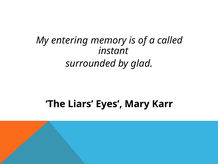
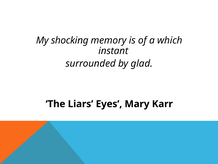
entering: entering -> shocking (70, 40)
called: called -> which (170, 40)
